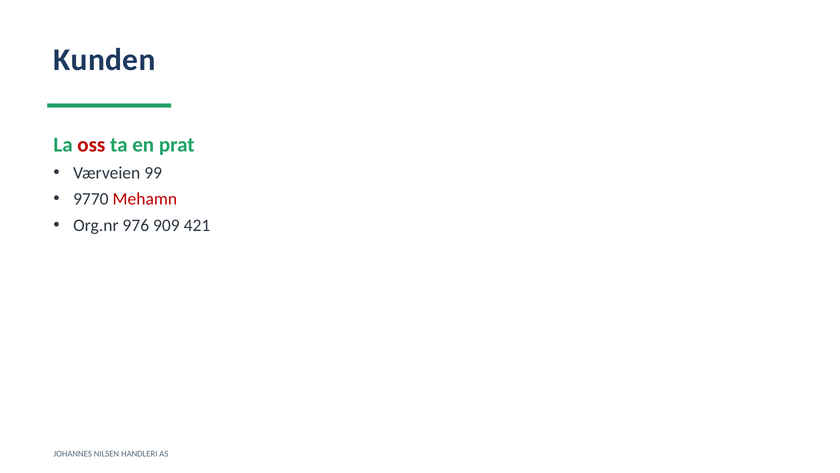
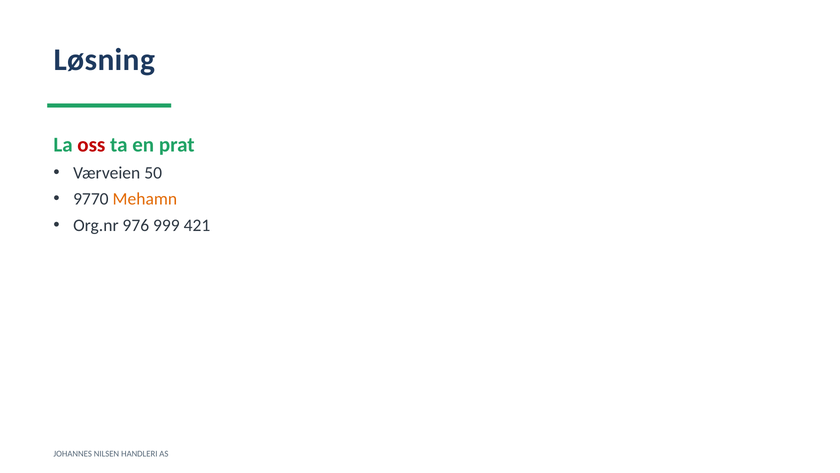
Kunden: Kunden -> Løsning (104, 60)
99: 99 -> 50 (153, 173)
Mehamn colour: red -> orange (145, 199)
909: 909 -> 999 (166, 225)
